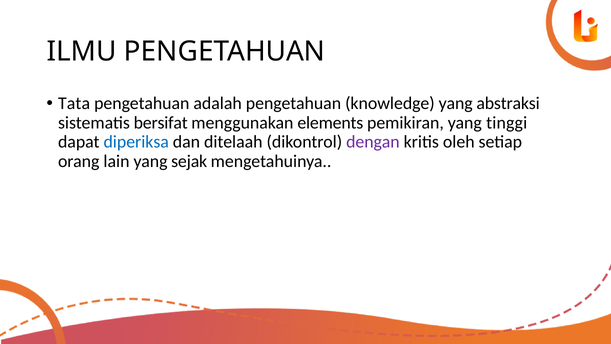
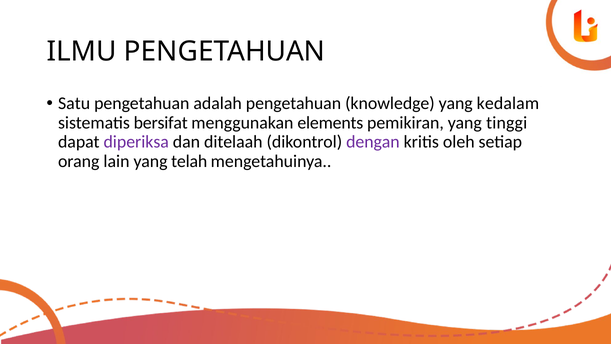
Tata: Tata -> Satu (74, 103)
abstraksi: abstraksi -> kedalam (508, 103)
diperiksa colour: blue -> purple (136, 142)
sejak: sejak -> telah (189, 161)
